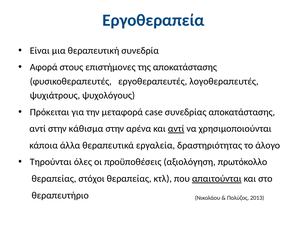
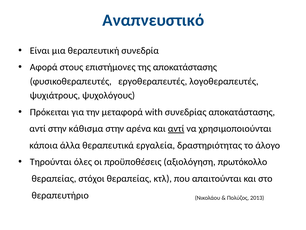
Εργοθεραπεία: Εργοθεραπεία -> Αναπνευστικό (153, 20)
case: case -> with (154, 112)
απαιτούνται underline: present -> none (217, 178)
